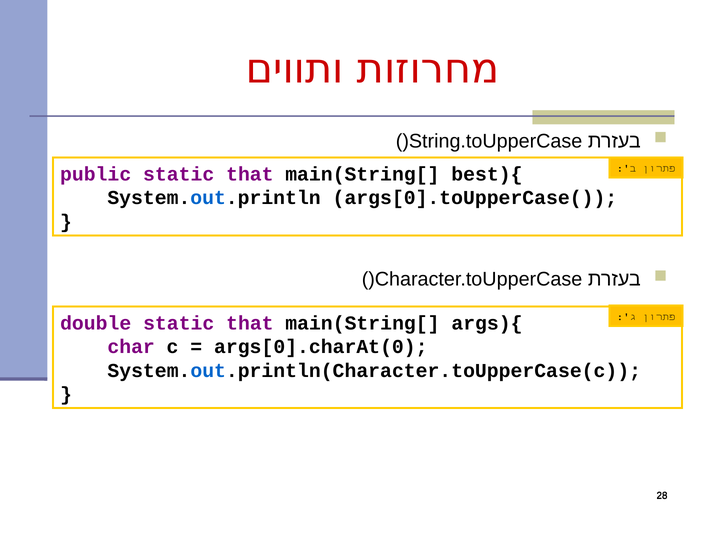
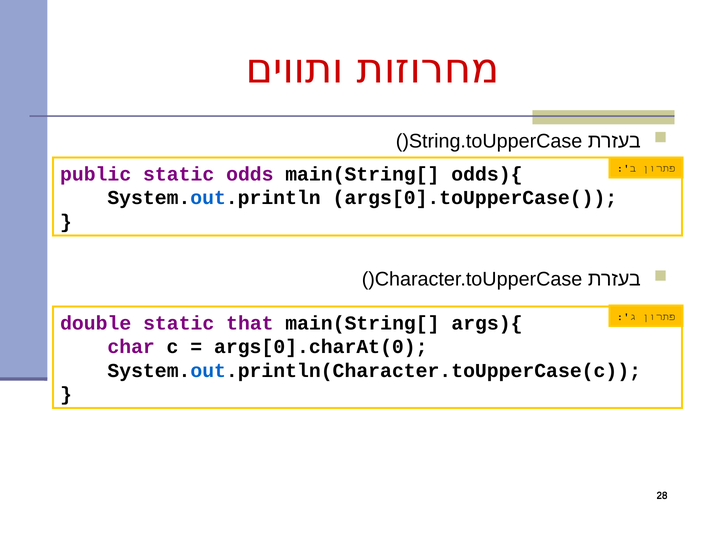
public static that: that -> odds (250, 174)
best){: best){ -> odds){ (487, 174)
